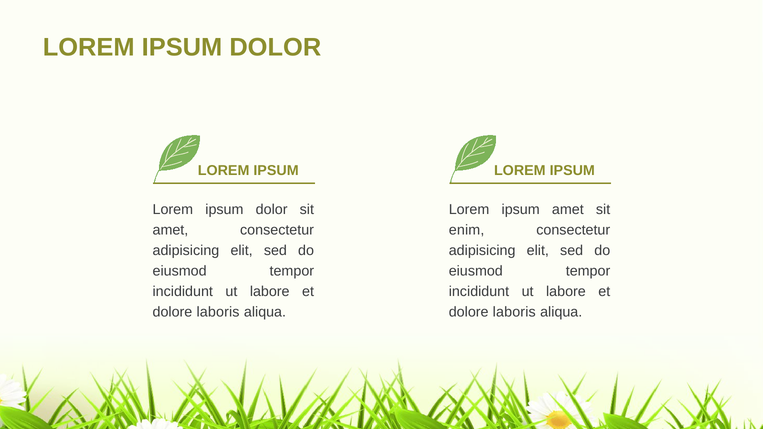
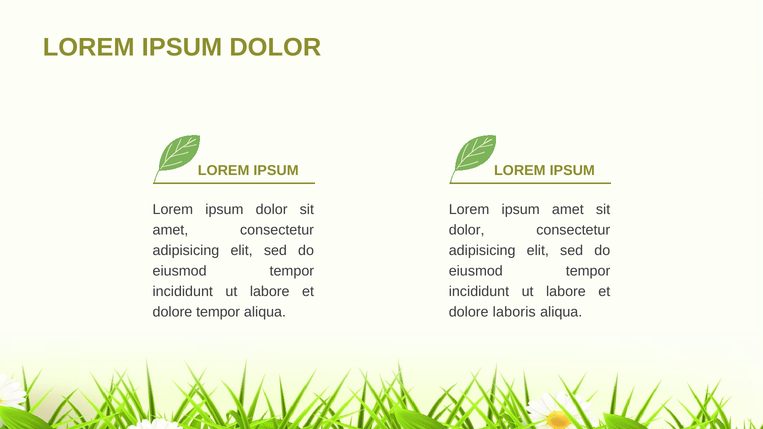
enim: enim -> dolor (467, 230)
laboris: laboris -> tempor (218, 312)
